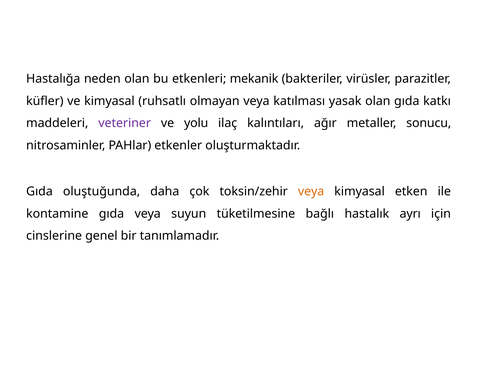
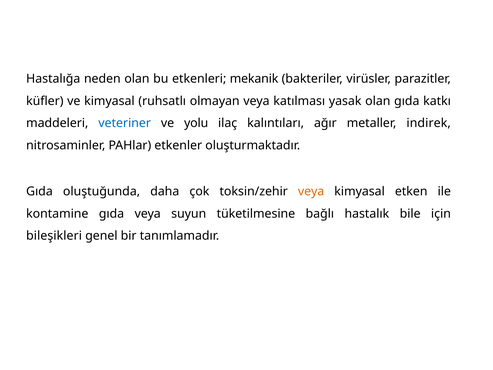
veteriner colour: purple -> blue (125, 123)
sonucu: sonucu -> indirek (429, 123)
ayrı: ayrı -> bile (410, 213)
cinslerine: cinslerine -> bileşikleri (54, 236)
